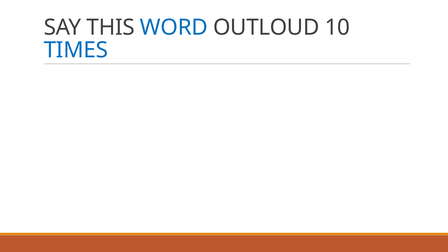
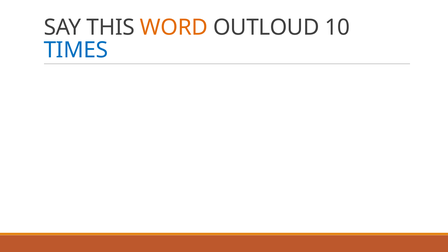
WORD colour: blue -> orange (174, 27)
